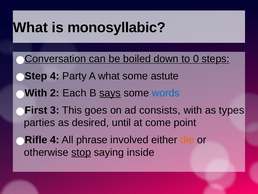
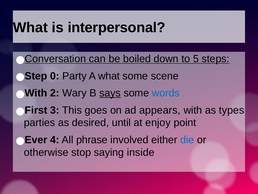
monosyllabic: monosyllabic -> interpersonal (117, 28)
0: 0 -> 5 (196, 59)
Step 4: 4 -> 0 (55, 76)
astute: astute -> scene (165, 76)
Each: Each -> Wary (75, 93)
consists: consists -> appears (160, 110)
come: come -> enjoy (158, 122)
Rifle: Rifle -> Ever (36, 139)
die colour: orange -> blue (187, 139)
stop underline: present -> none (81, 152)
